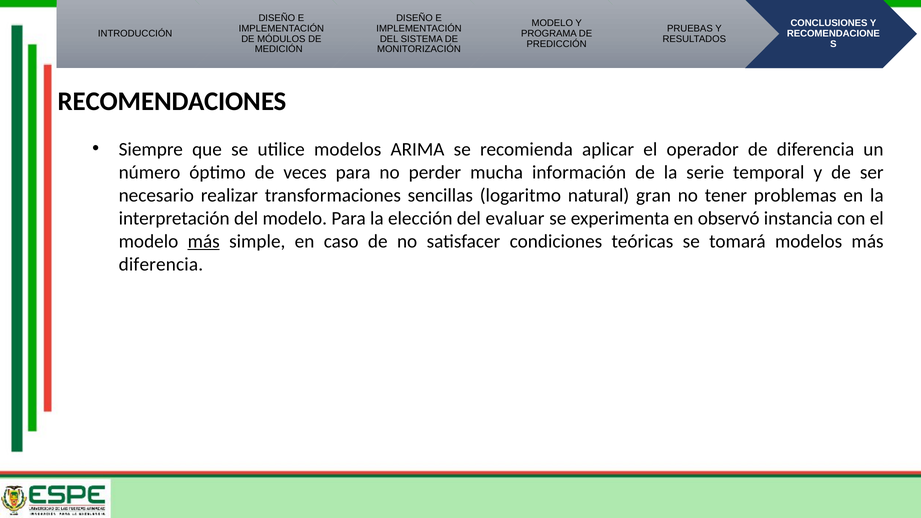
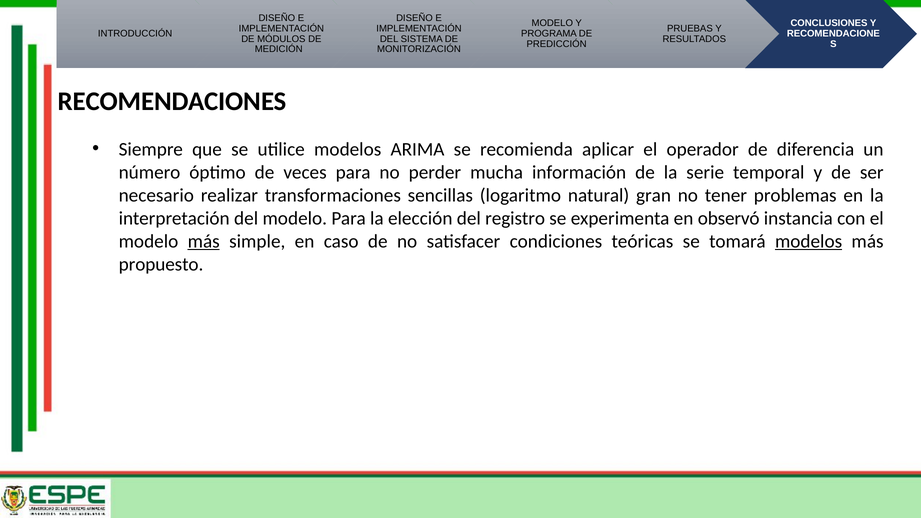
evaluar: evaluar -> registro (515, 218)
modelos underline: none -> present (809, 241)
diferencia: diferencia -> propuesto (161, 264)
